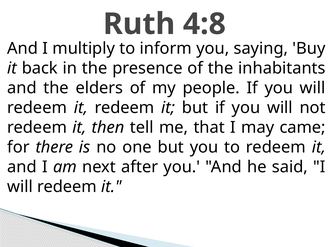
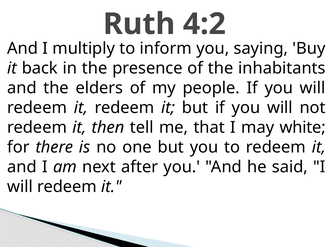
4:8: 4:8 -> 4:2 (204, 24)
came: came -> white (303, 127)
